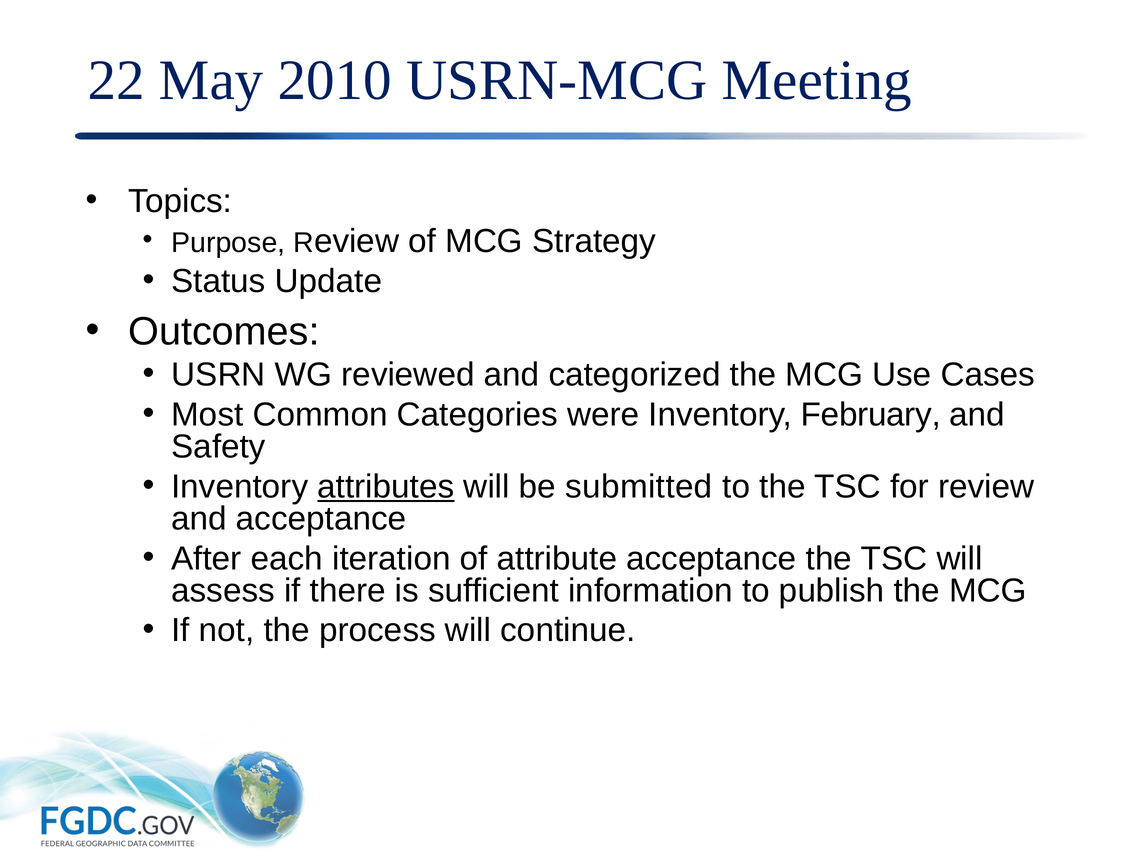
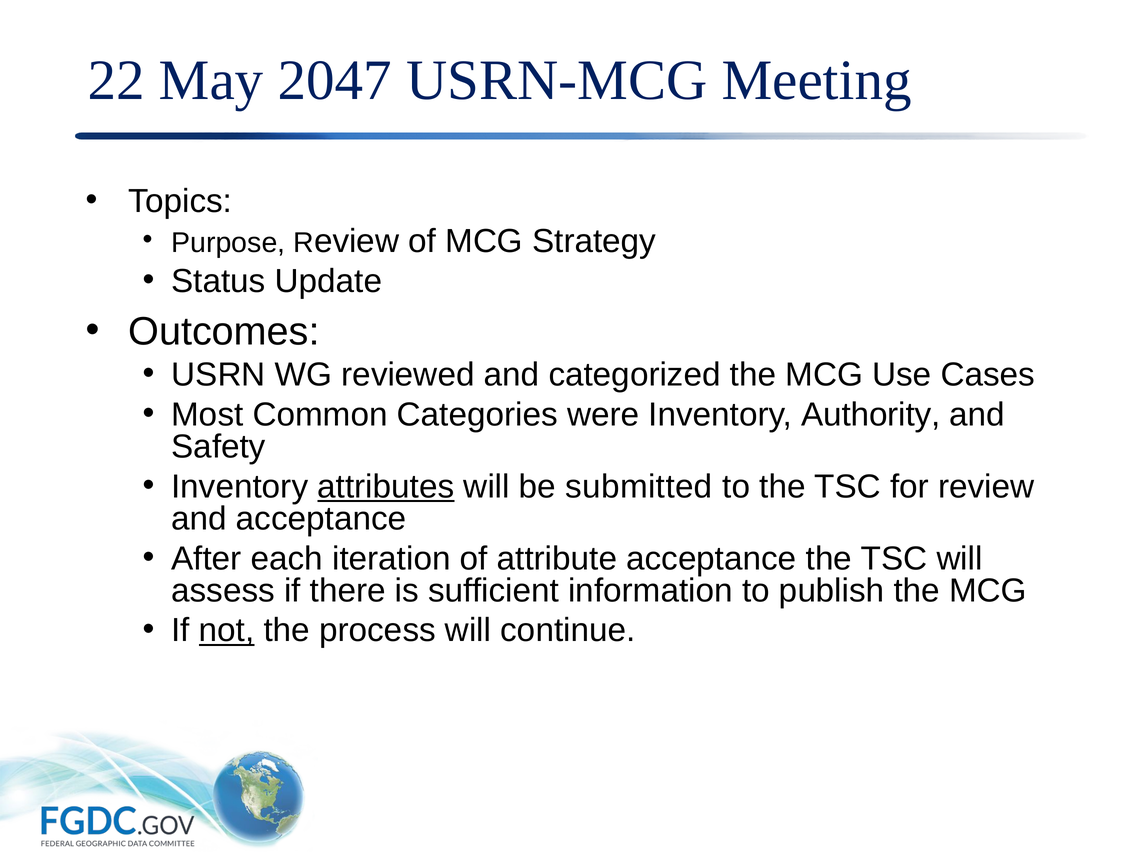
2010: 2010 -> 2047 (335, 81)
February: February -> Authority (871, 415)
not underline: none -> present (227, 630)
